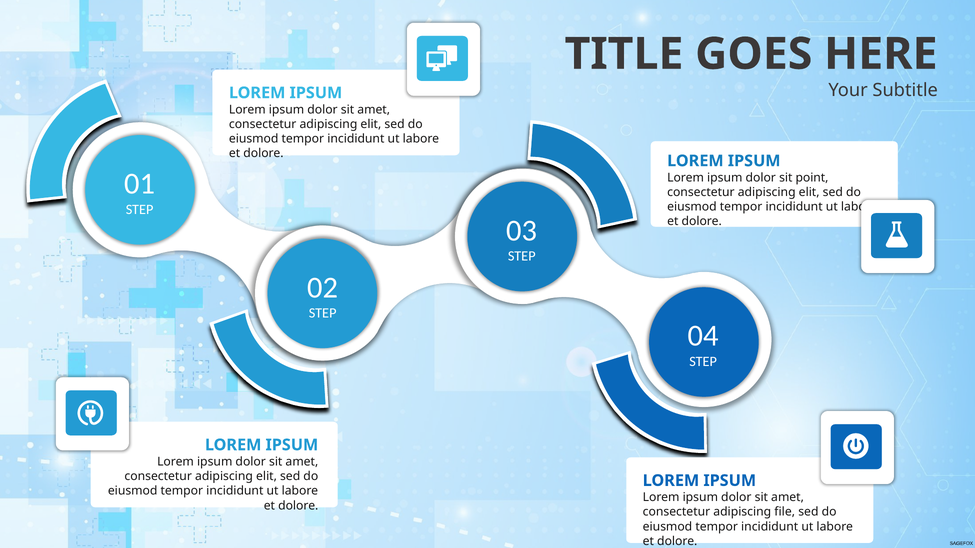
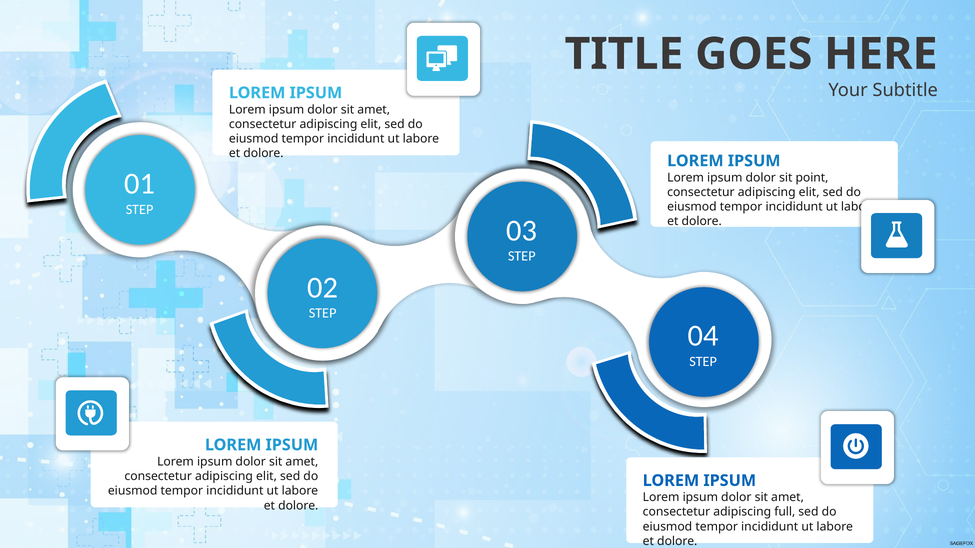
file: file -> full (785, 512)
